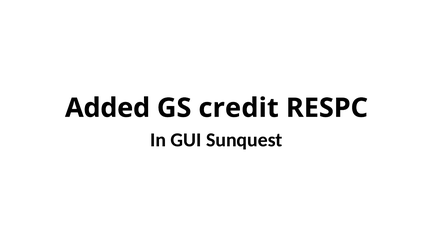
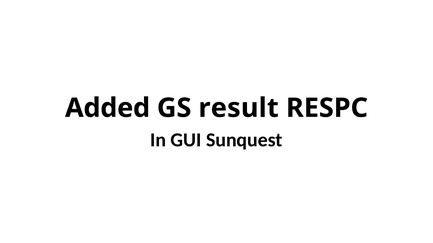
credit: credit -> result (239, 108)
